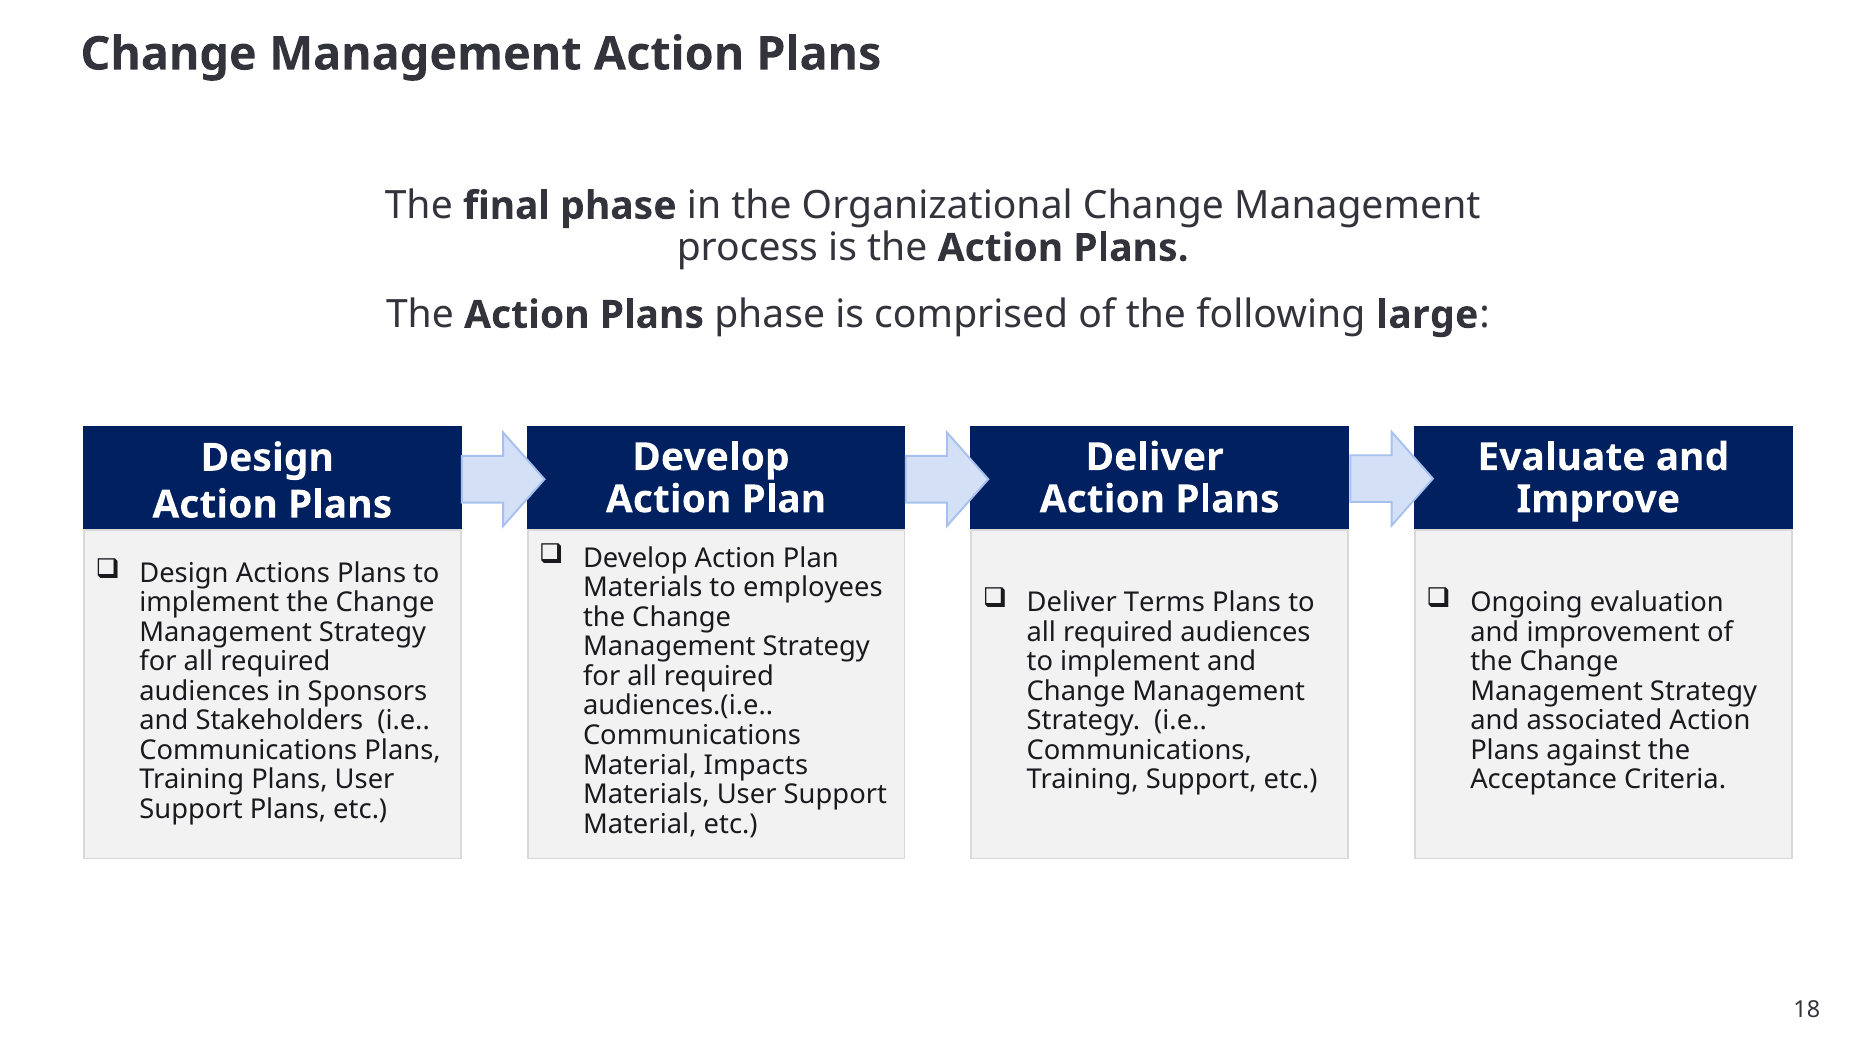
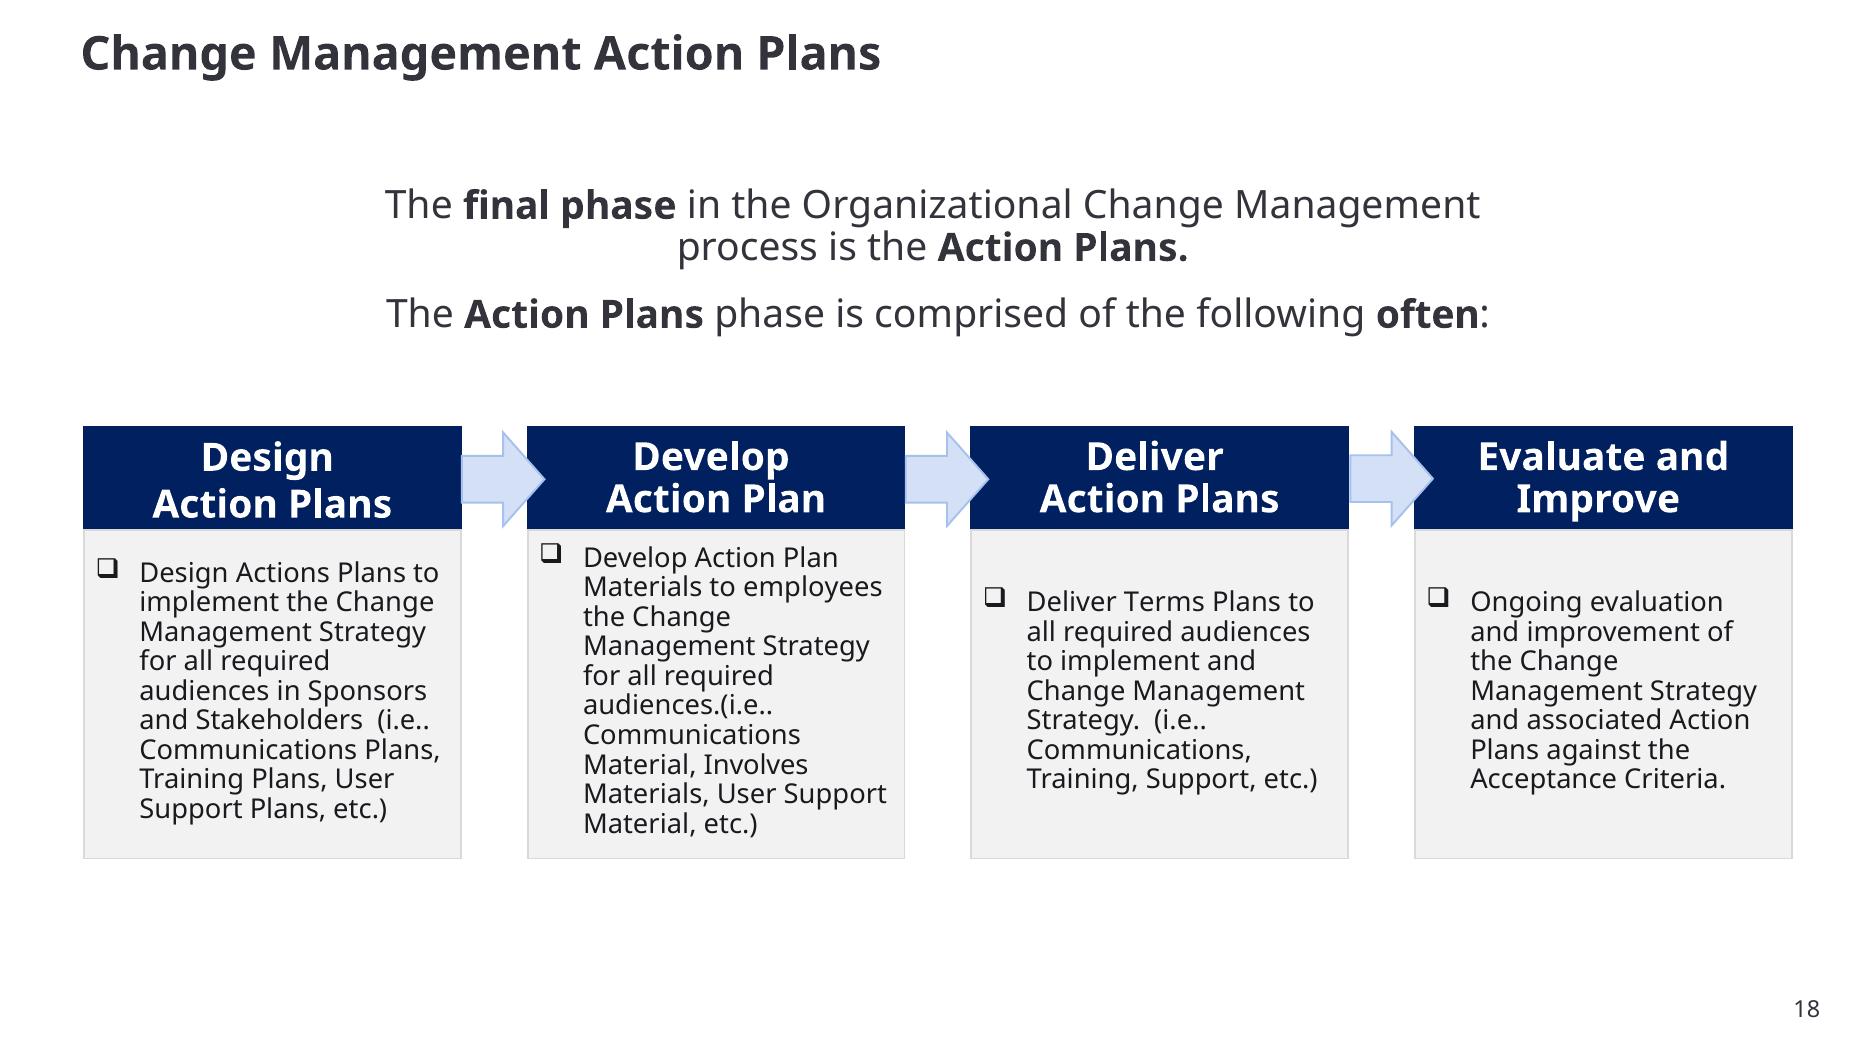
large: large -> often (1428, 315)
Impacts: Impacts -> Involves (756, 765)
